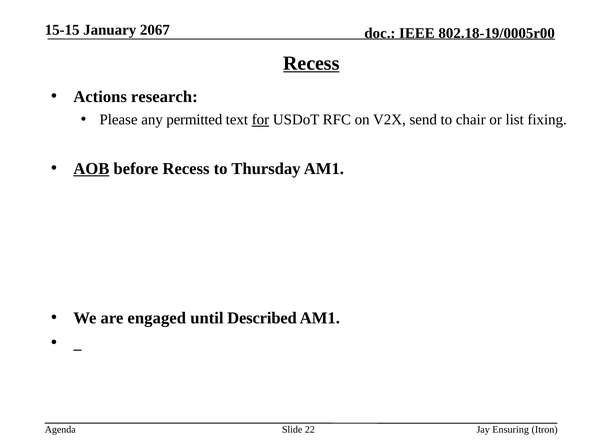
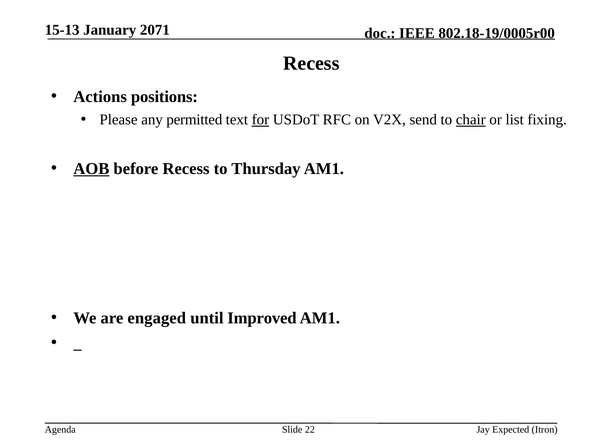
15-15: 15-15 -> 15-13 (62, 30)
2067: 2067 -> 2071 (155, 30)
Recess underline: present -> none (311, 63)
research: research -> positions (164, 97)
chair underline: none -> present (471, 120)
Described: Described -> Improved (262, 318)
Ensuring: Ensuring -> Expected (511, 429)
